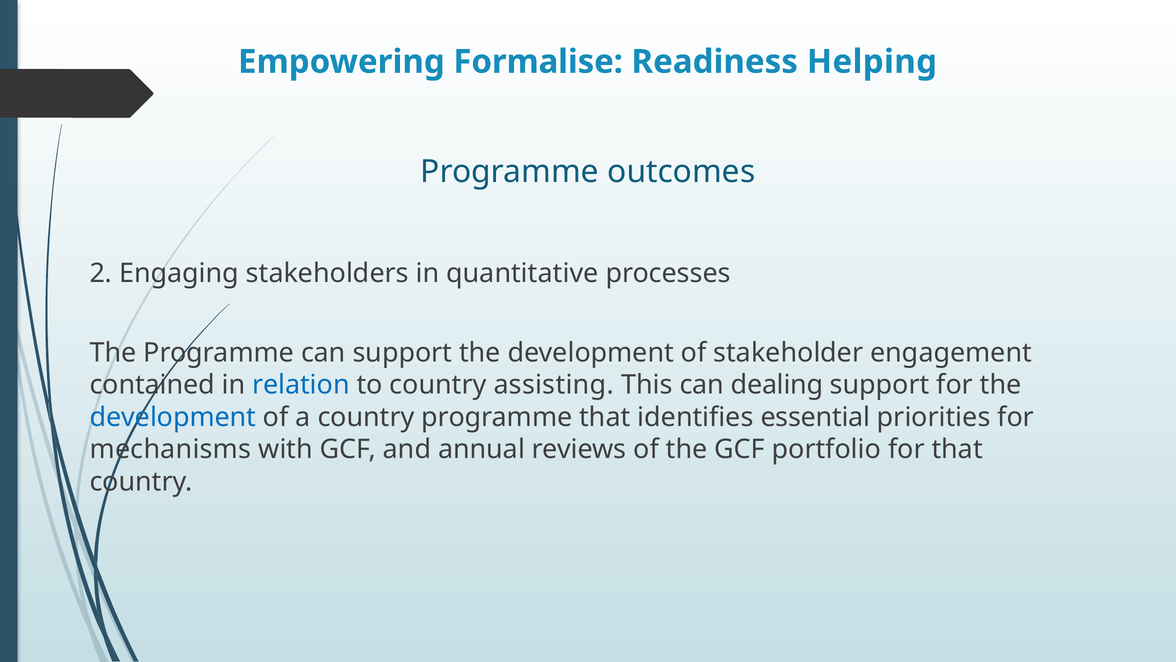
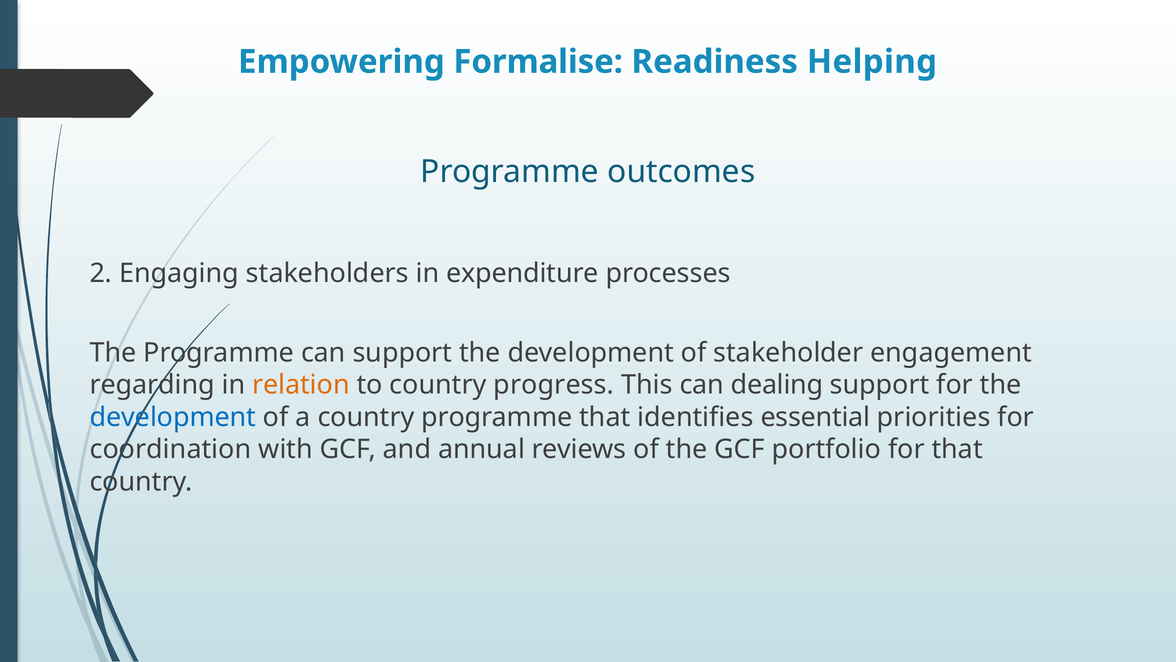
quantitative: quantitative -> expenditure (522, 273)
contained: contained -> regarding (152, 385)
relation colour: blue -> orange (301, 385)
assisting: assisting -> progress (554, 385)
mechanisms: mechanisms -> coordination (170, 449)
